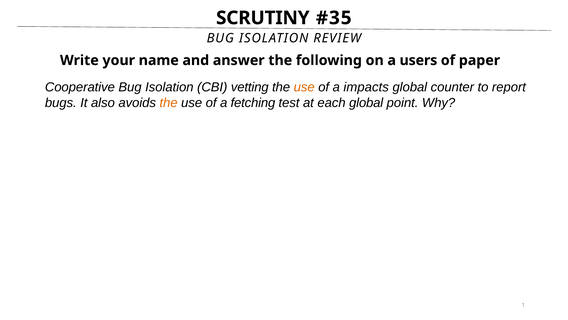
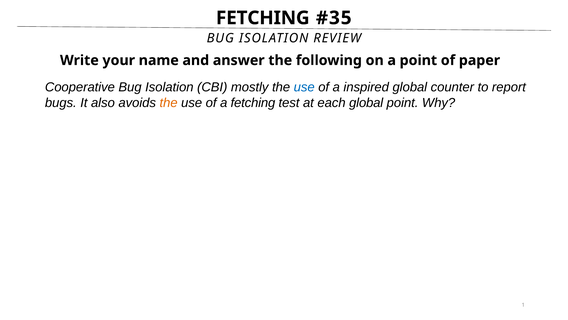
SCRUTINY: SCRUTINY -> FETCHING (263, 18)
a users: users -> point (418, 60)
vetting: vetting -> mostly (250, 87)
use colour: orange -> blue (304, 87)
impacts: impacts -> inspired (366, 87)
